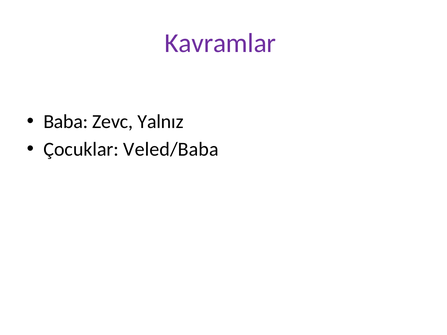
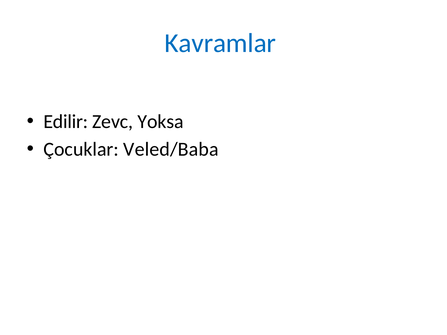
Kavramlar colour: purple -> blue (220, 43)
Baba: Baba -> Edilir (66, 122)
Yalnız: Yalnız -> Yoksa (161, 122)
